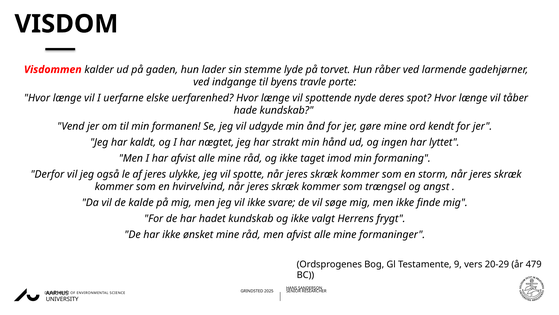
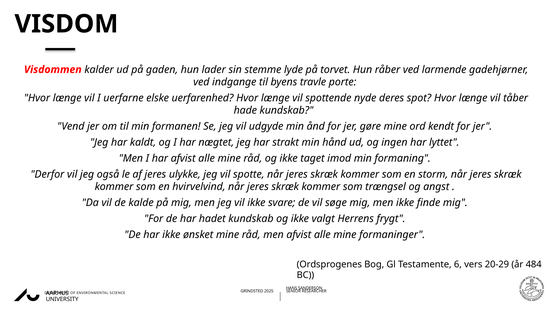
9: 9 -> 6 (458, 264)
479: 479 -> 484 (534, 264)
